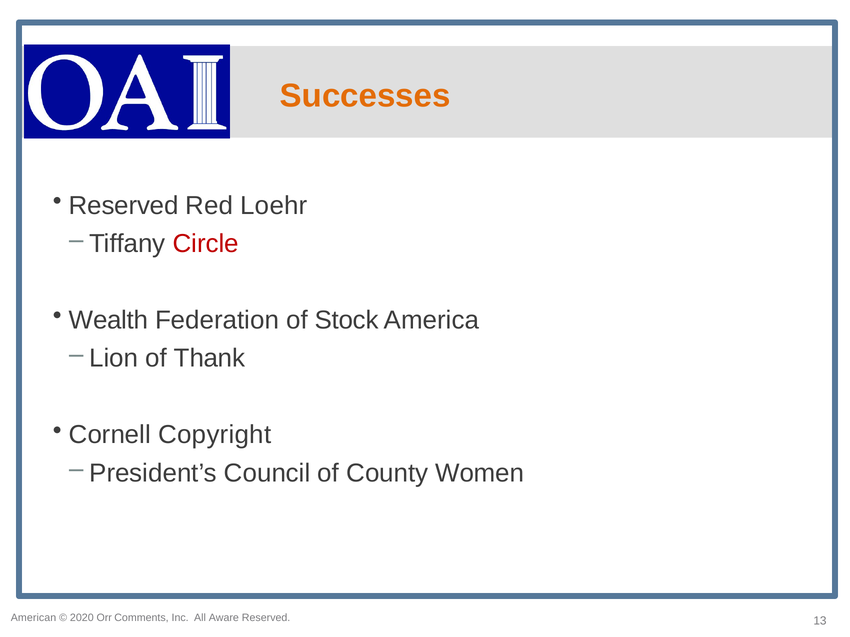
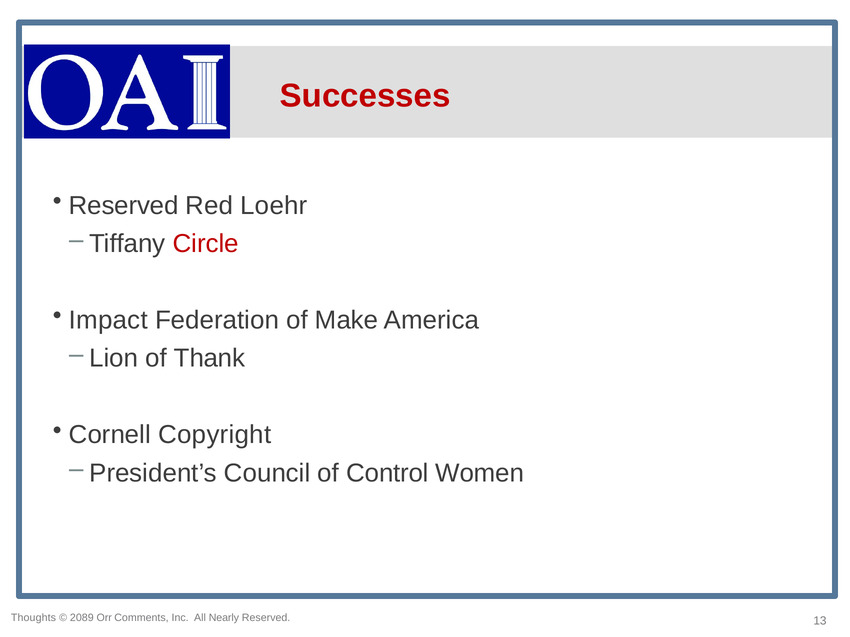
Successes colour: orange -> red (365, 96)
Wealth: Wealth -> Impact (108, 320)
Stock: Stock -> Make (347, 320)
County: County -> Control (387, 473)
American: American -> Thoughts (34, 618)
2020: 2020 -> 2089 (82, 618)
Aware: Aware -> Nearly (224, 618)
